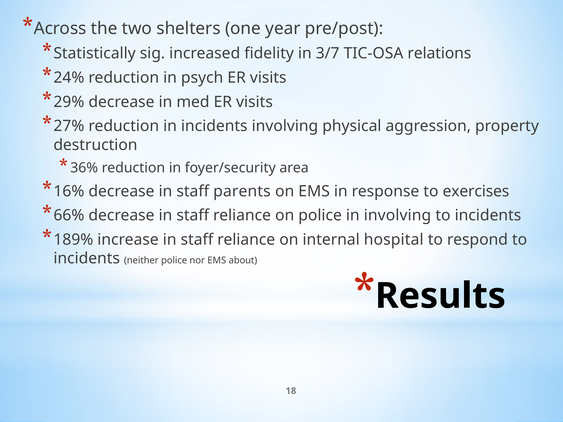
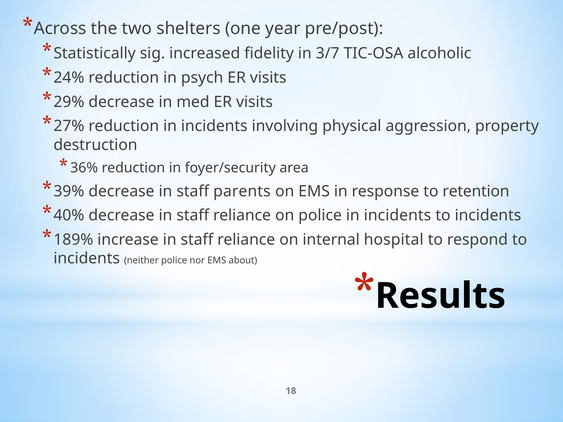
relations: relations -> alcoholic (439, 53)
16%: 16% -> 39% (69, 191)
exercises: exercises -> retention (476, 191)
66%: 66% -> 40% (69, 216)
police in involving: involving -> incidents (398, 216)
